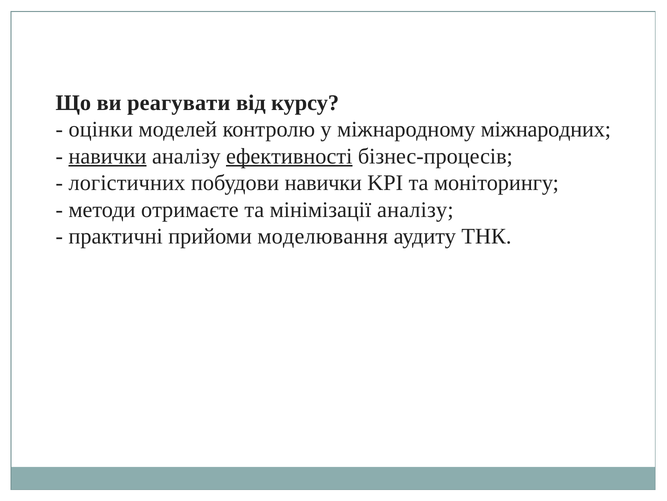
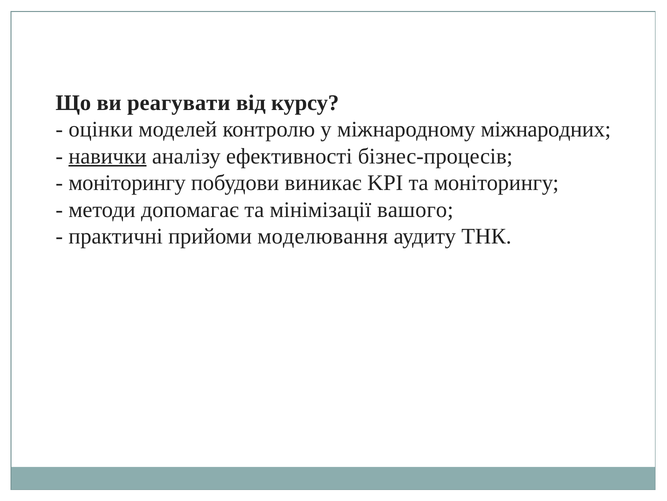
ефективності underline: present -> none (289, 156)
логістичних: логістичних -> моніторингу (127, 183)
побудови навички: навички -> виникає (323, 183)
отримаєте: отримаєте -> допомагає (190, 209)
мінімізації аналізу: аналізу -> вашого (415, 209)
